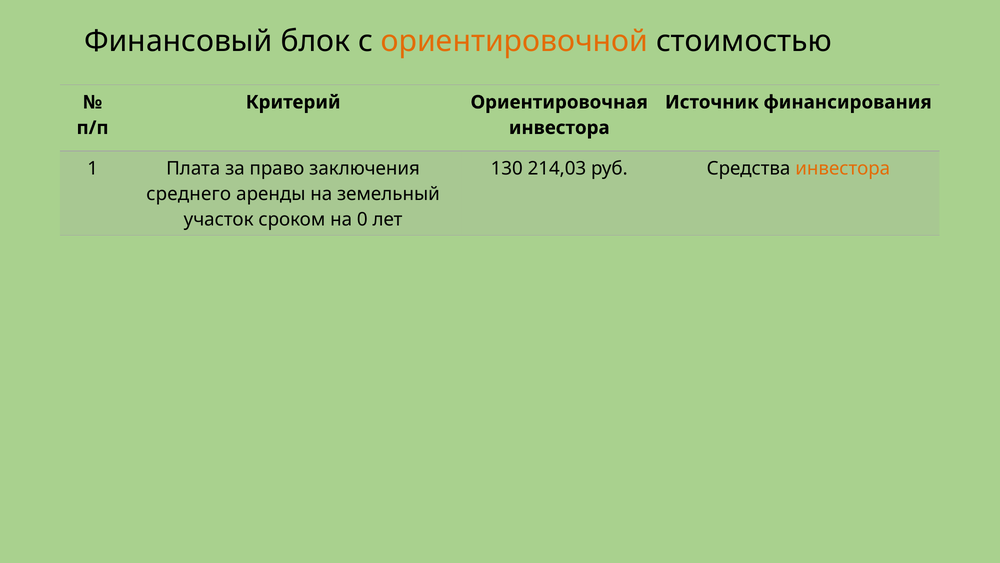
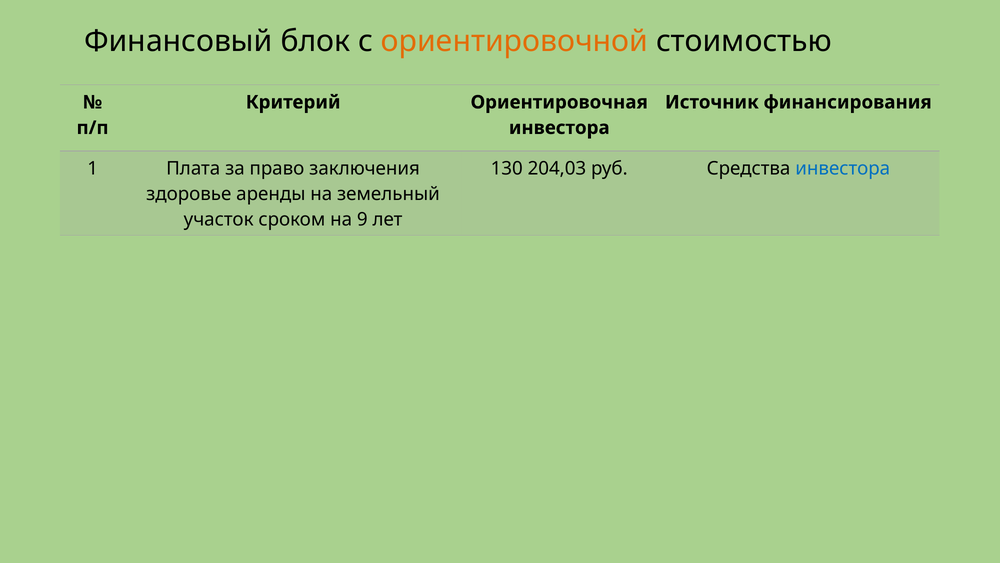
214,03: 214,03 -> 204,03 (557, 168)
инвестора colour: orange -> blue (843, 168)
среднего: среднего -> здоровье (189, 194)
0: 0 -> 9 (362, 220)
